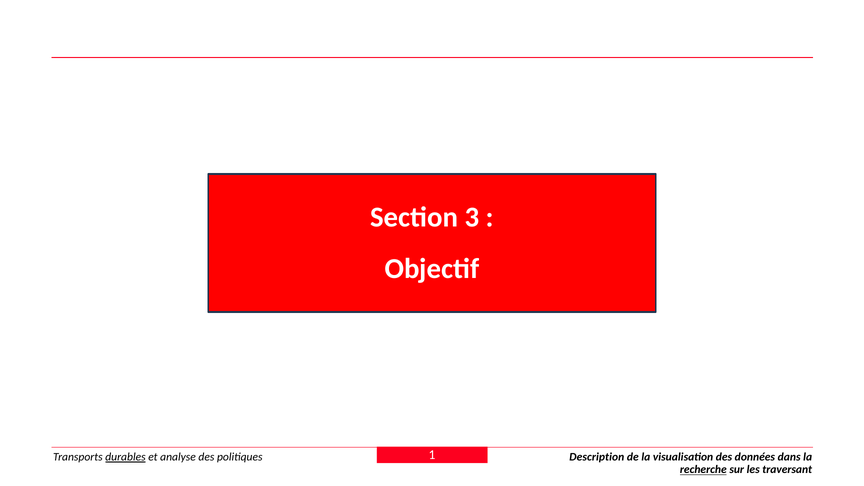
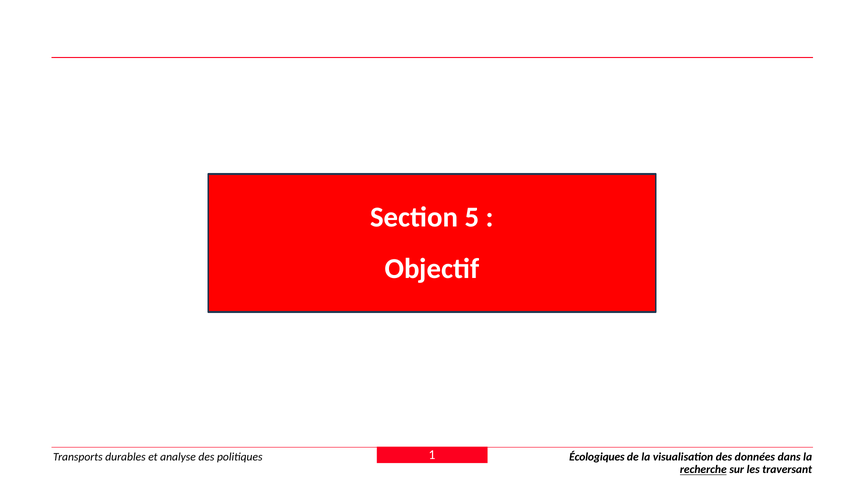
3: 3 -> 5 (472, 217)
durables underline: present -> none (125, 457)
Description: Description -> Écologiques (597, 457)
